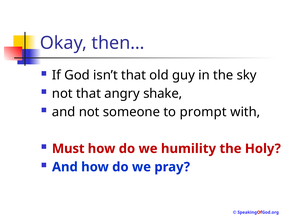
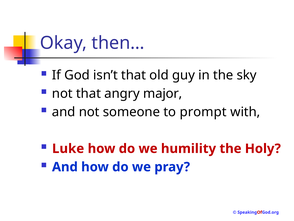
shake: shake -> major (163, 93)
Must: Must -> Luke (68, 148)
